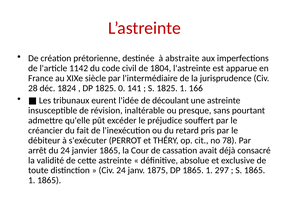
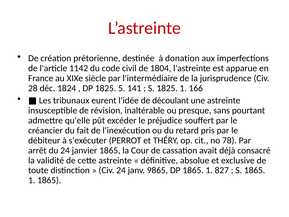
abstraite: abstraite -> donation (182, 58)
0: 0 -> 5 (122, 88)
1875: 1875 -> 9865 (157, 170)
297: 297 -> 827 (222, 170)
